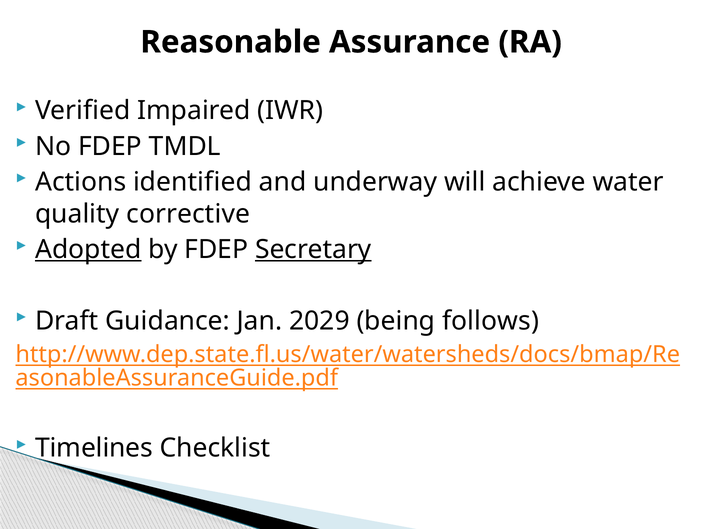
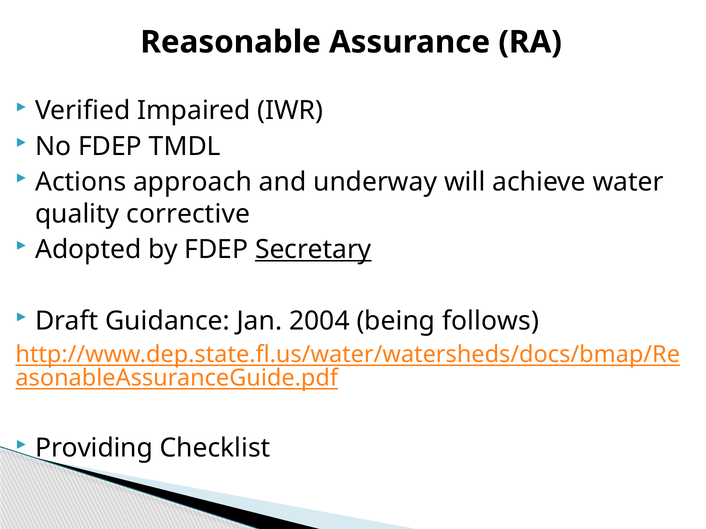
identified: identified -> approach (192, 182)
Adopted underline: present -> none (88, 250)
2029: 2029 -> 2004 (319, 321)
Timelines: Timelines -> Providing (94, 449)
